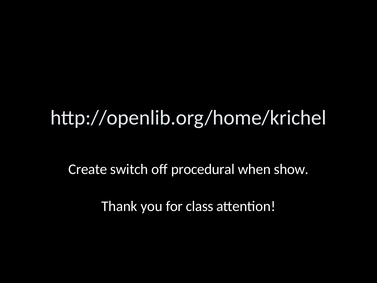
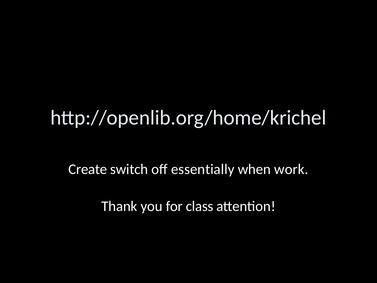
procedural: procedural -> essentially (203, 169)
show: show -> work (291, 169)
